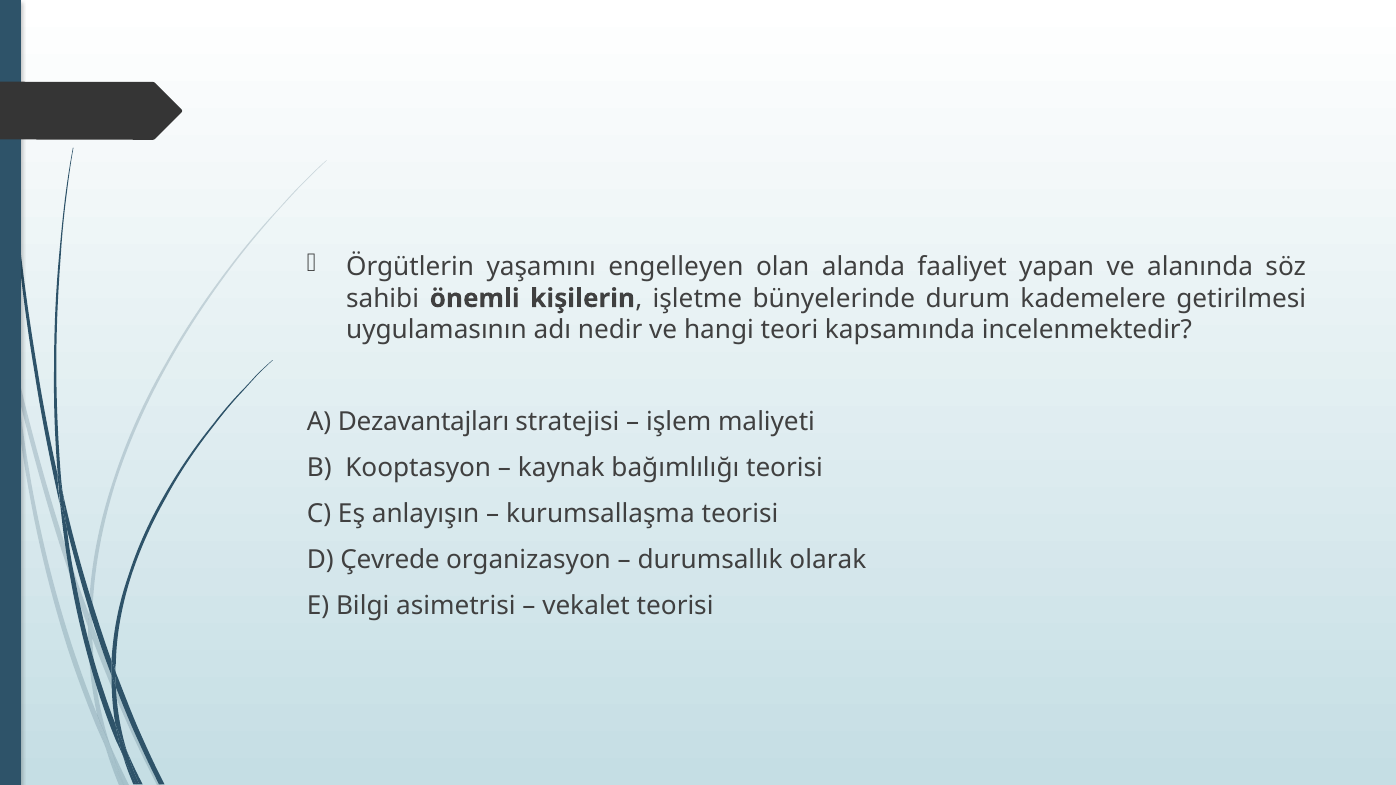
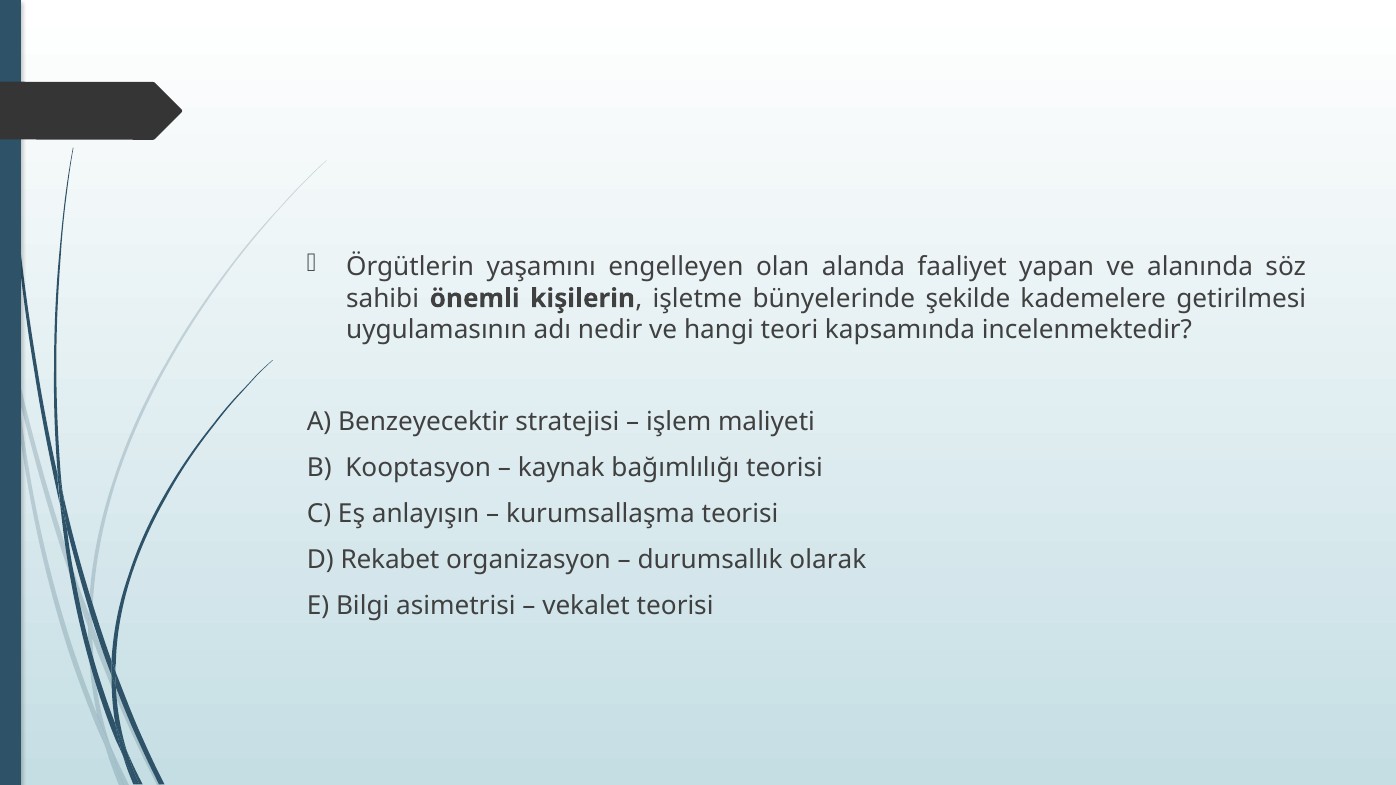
durum: durum -> şekilde (968, 298)
Dezavantajları: Dezavantajları -> Benzeyecektir (423, 422)
Çevrede: Çevrede -> Rekabet (390, 560)
